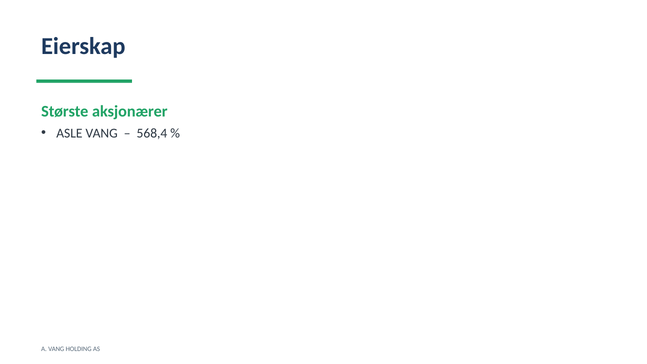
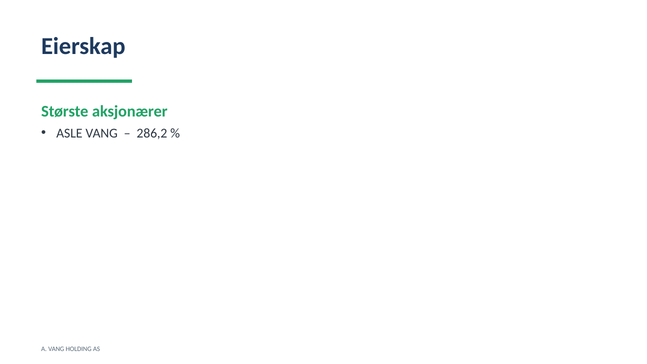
568,4: 568,4 -> 286,2 (152, 133)
